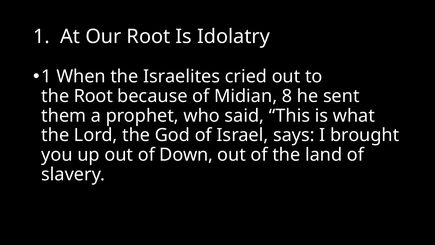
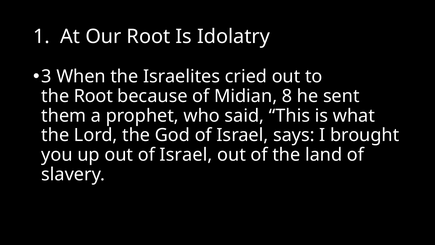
1: 1 -> 3 (47, 76)
out of Down: Down -> Israel (186, 155)
